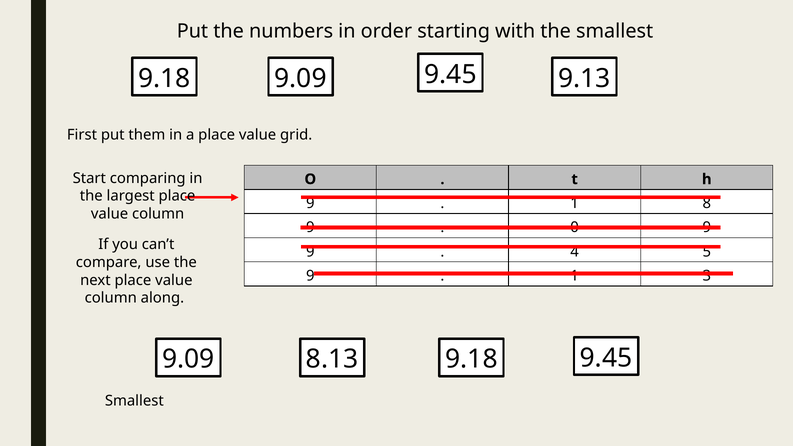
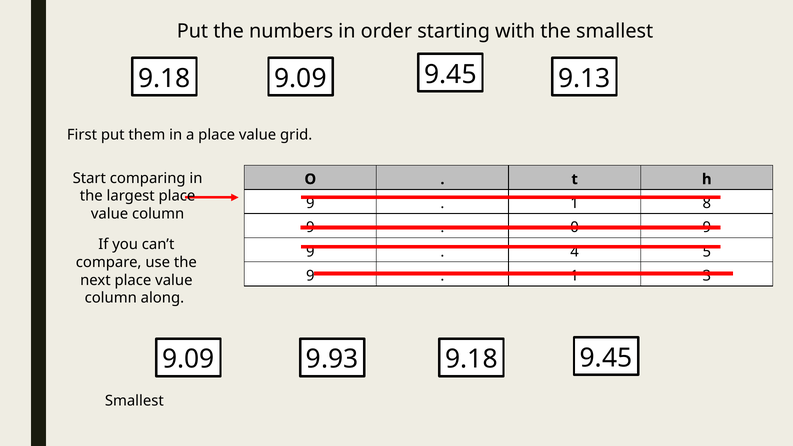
8.13: 8.13 -> 9.93 (332, 359)
